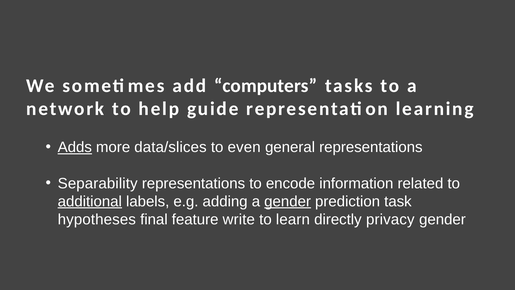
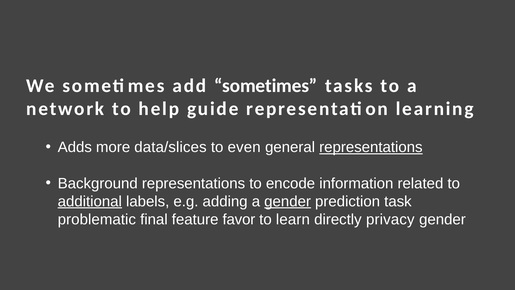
add computers: computers -> sometimes (266, 86)
Adds underline: present -> none (75, 147)
representations underline: none -> present (371, 147)
Separability: Separability -> Background (98, 183)
hypotheses: hypotheses -> problematic (97, 219)
write: write -> favor (239, 219)
